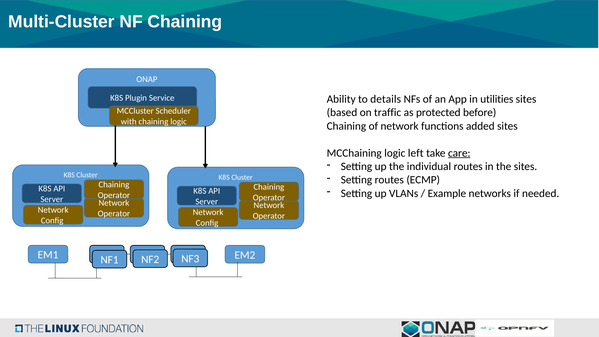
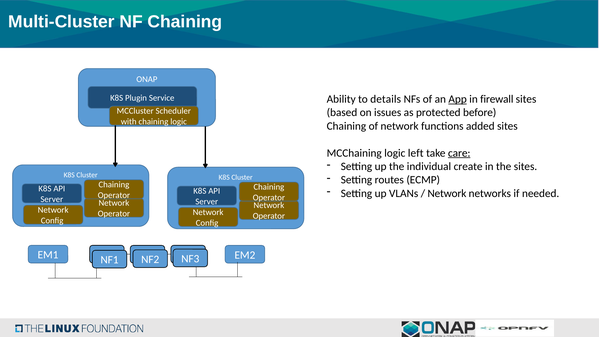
App underline: none -> present (458, 99)
utilities: utilities -> firewall (497, 99)
traffic: traffic -> issues (388, 113)
individual routes: routes -> create (468, 166)
Example: Example -> Network (447, 193)
